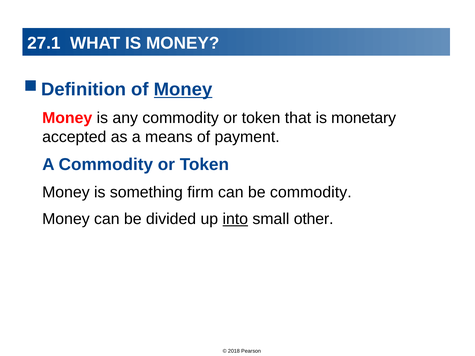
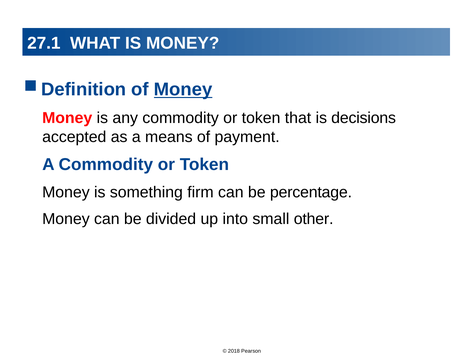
monetary: monetary -> decisions (364, 118)
be commodity: commodity -> percentage (311, 192)
into underline: present -> none (235, 219)
